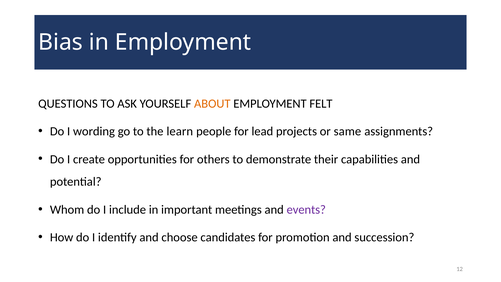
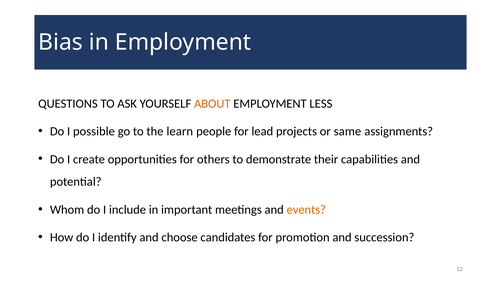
FELT: FELT -> LESS (321, 104)
wording: wording -> possible (94, 131)
events colour: purple -> orange (306, 209)
